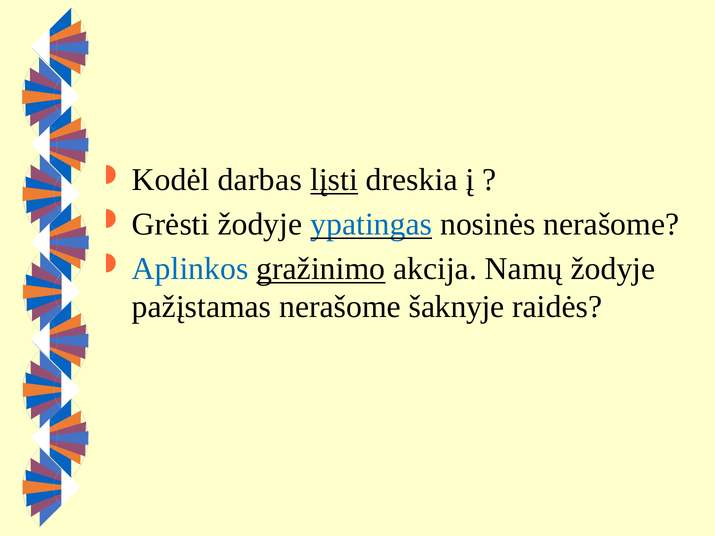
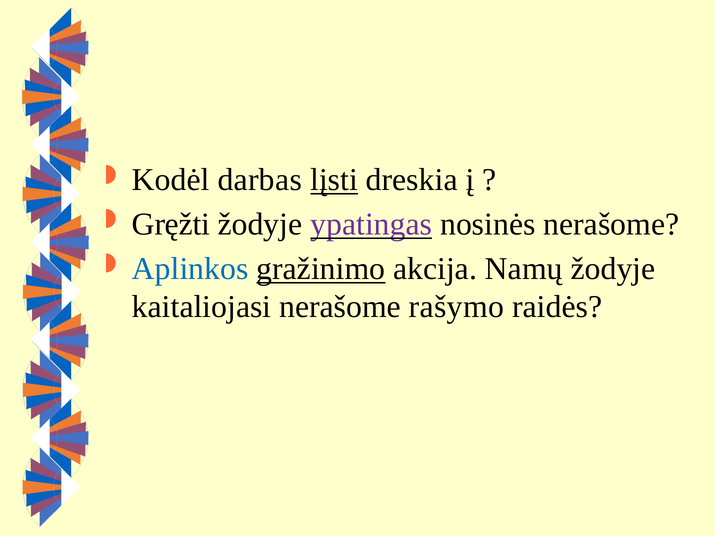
Grėsti: Grėsti -> Gręžti (171, 224)
ypatingas colour: blue -> purple (371, 224)
pažįstamas: pažįstamas -> kaitaliojasi (202, 307)
šaknyje: šaknyje -> rašymo (456, 307)
